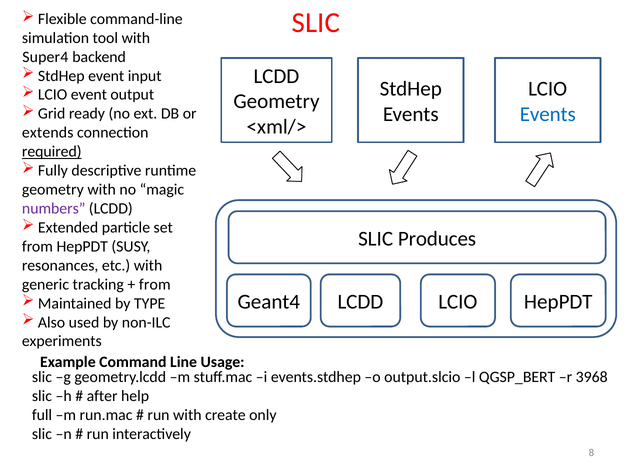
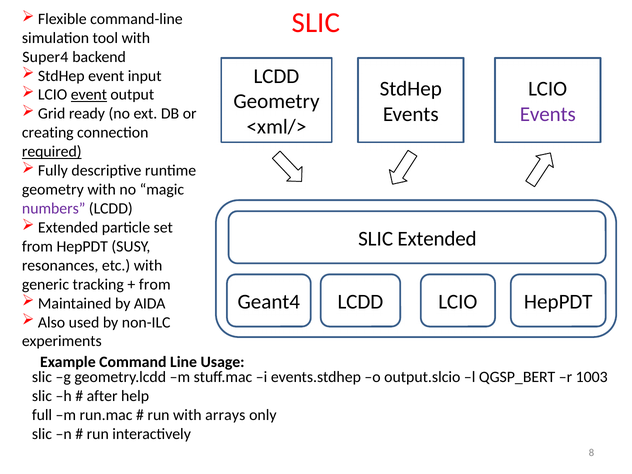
event underline: none -> present (89, 95)
Events colour: blue -> purple (548, 114)
extends: extends -> creating (48, 133)
SLIC Produces: Produces -> Extended (437, 239)
TYPE: TYPE -> AIDA (150, 303)
3968: 3968 -> 1003 (592, 377)
create: create -> arrays (225, 415)
